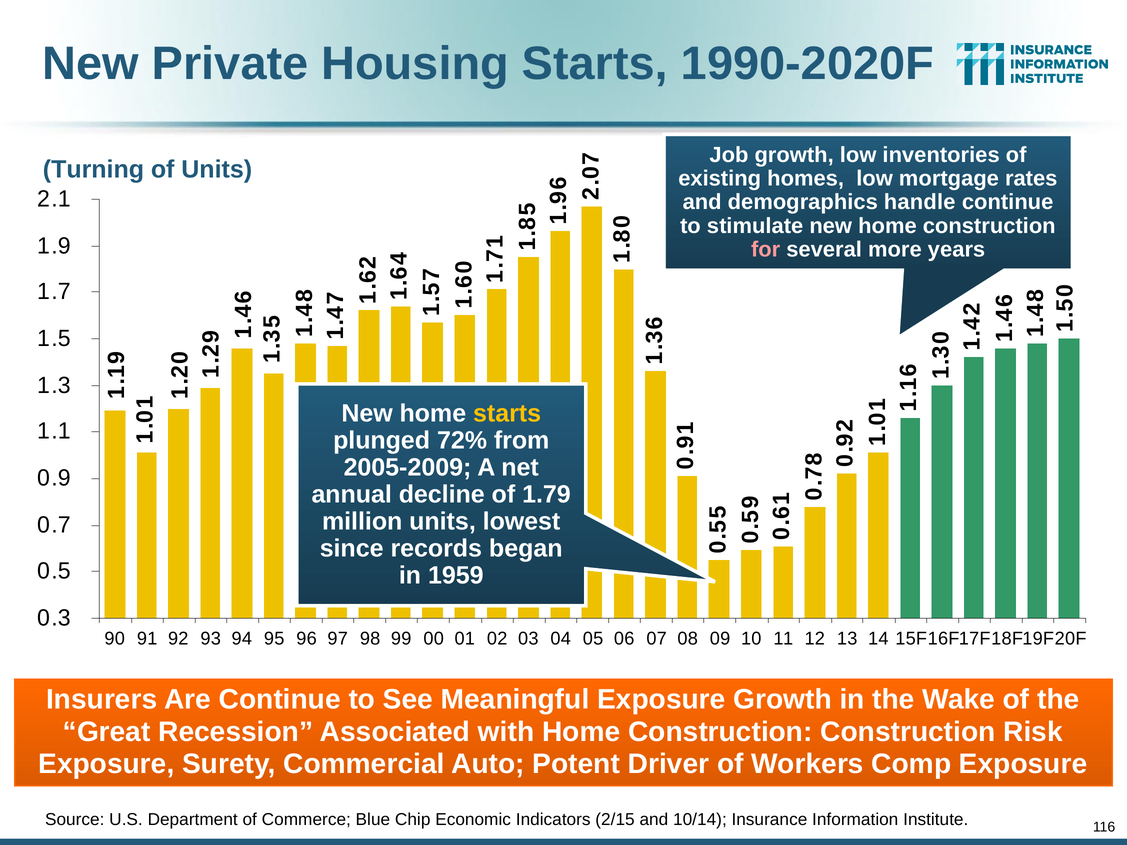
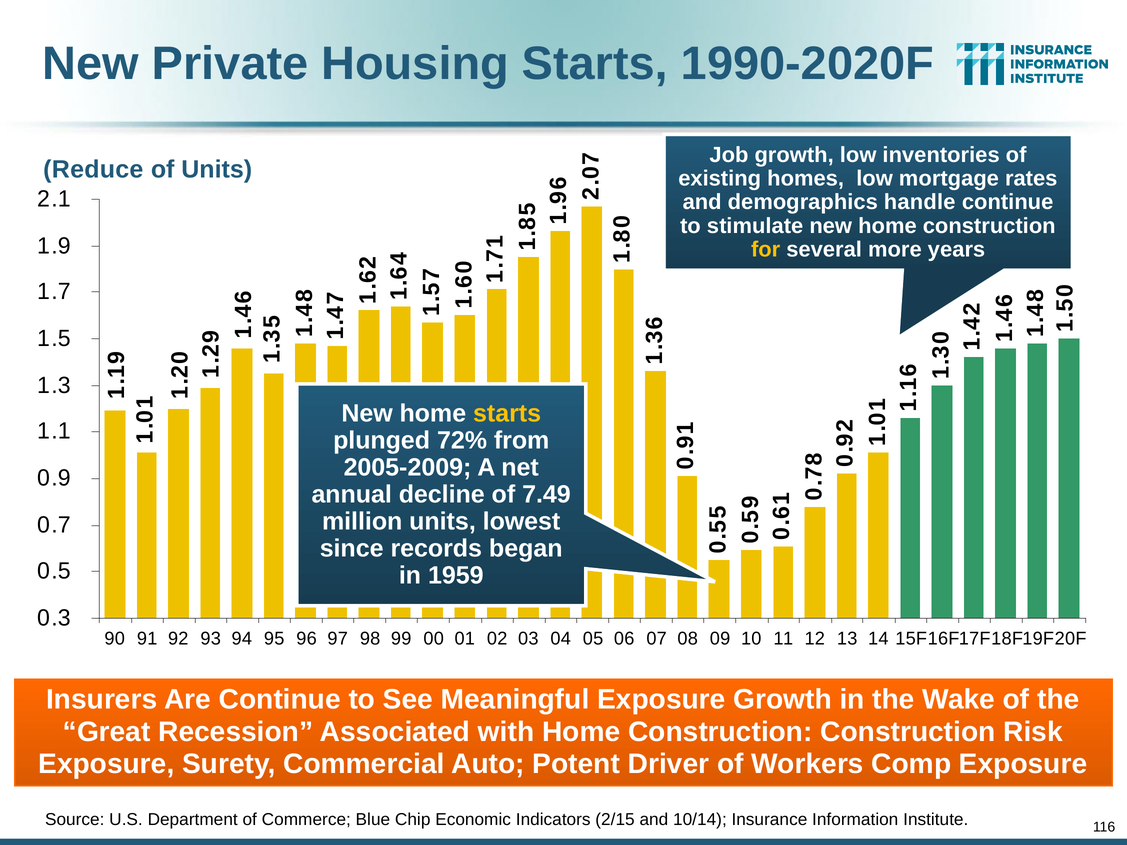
Turning: Turning -> Reduce (93, 169)
for colour: pink -> yellow (766, 250)
1.79: 1.79 -> 7.49 (546, 495)
